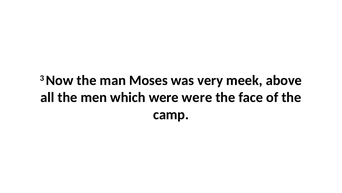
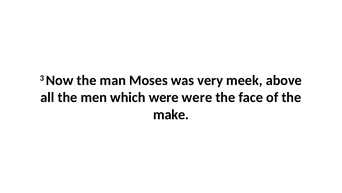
camp: camp -> make (171, 114)
